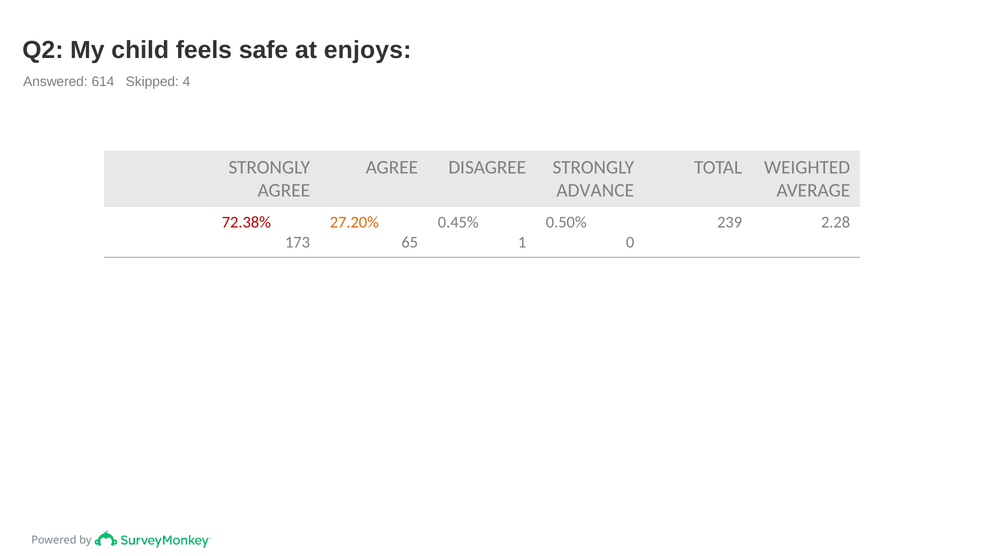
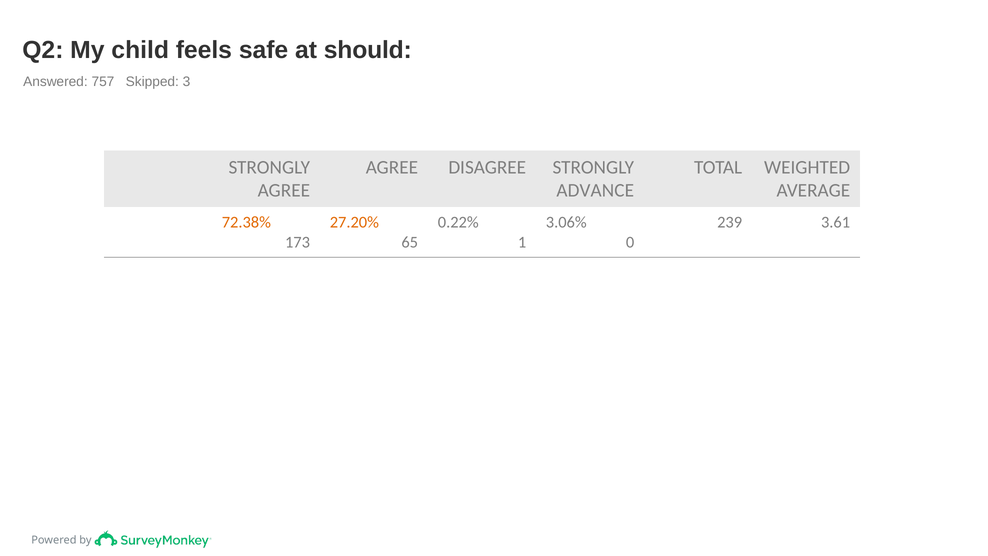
enjoys: enjoys -> should (368, 50)
614: 614 -> 757 (103, 82)
4: 4 -> 3 (186, 82)
72.38% colour: red -> orange (246, 222)
0.45%: 0.45% -> 0.22% (458, 222)
0.50%: 0.50% -> 3.06% (566, 222)
2.28: 2.28 -> 3.61 (836, 222)
